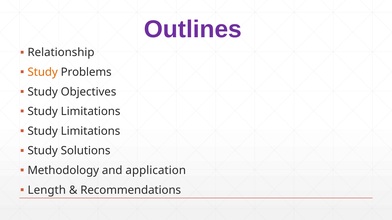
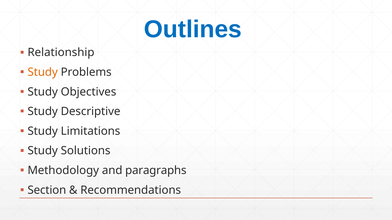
Outlines colour: purple -> blue (193, 29)
Limitations: Limitations -> Descriptive (91, 112)
application: application -> paragraphs (156, 171)
Length: Length -> Section (47, 190)
